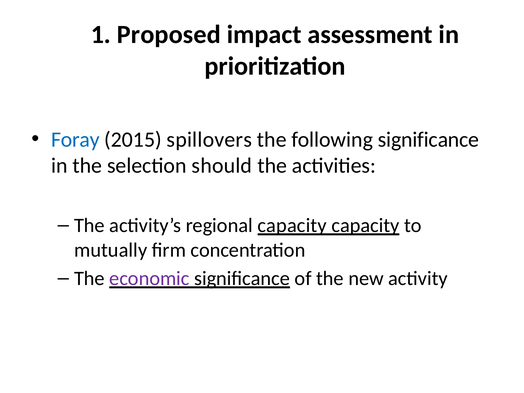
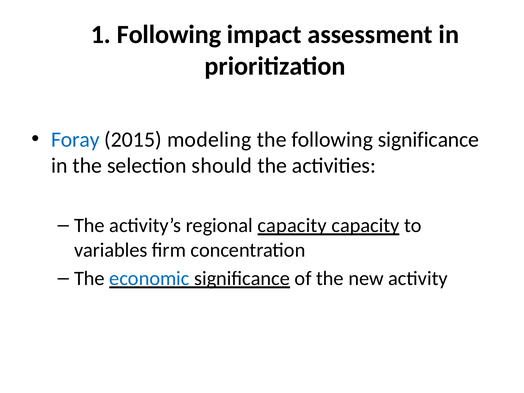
1 Proposed: Proposed -> Following (169, 35)
spillovers: spillovers -> modeling (209, 140)
mutually: mutually -> variables (111, 250)
economic colour: purple -> blue (149, 278)
